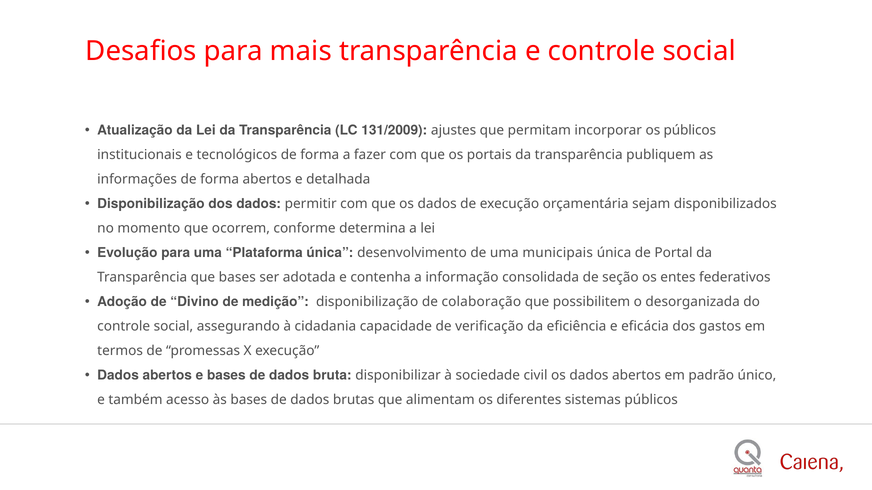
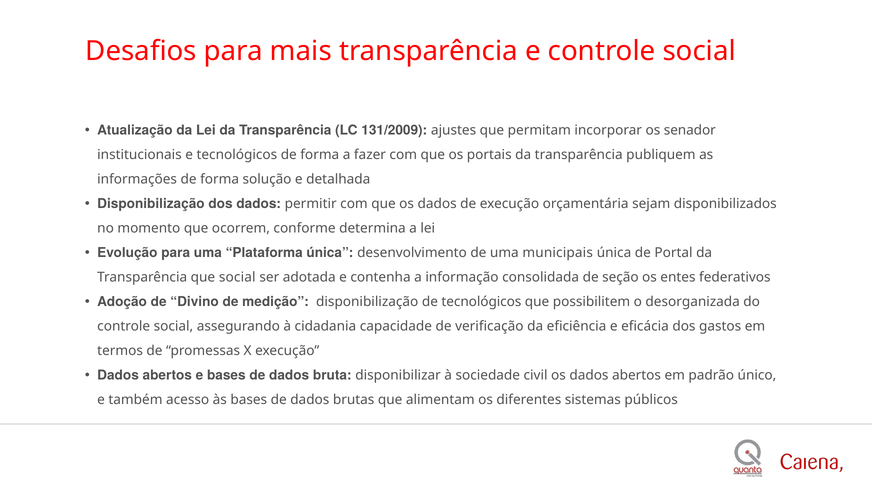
os públicos: públicos -> senador (690, 130)
forma abertos: abertos -> solução (267, 180)
que bases: bases -> social (237, 278)
de colaboração: colaboração -> tecnológicos (481, 302)
